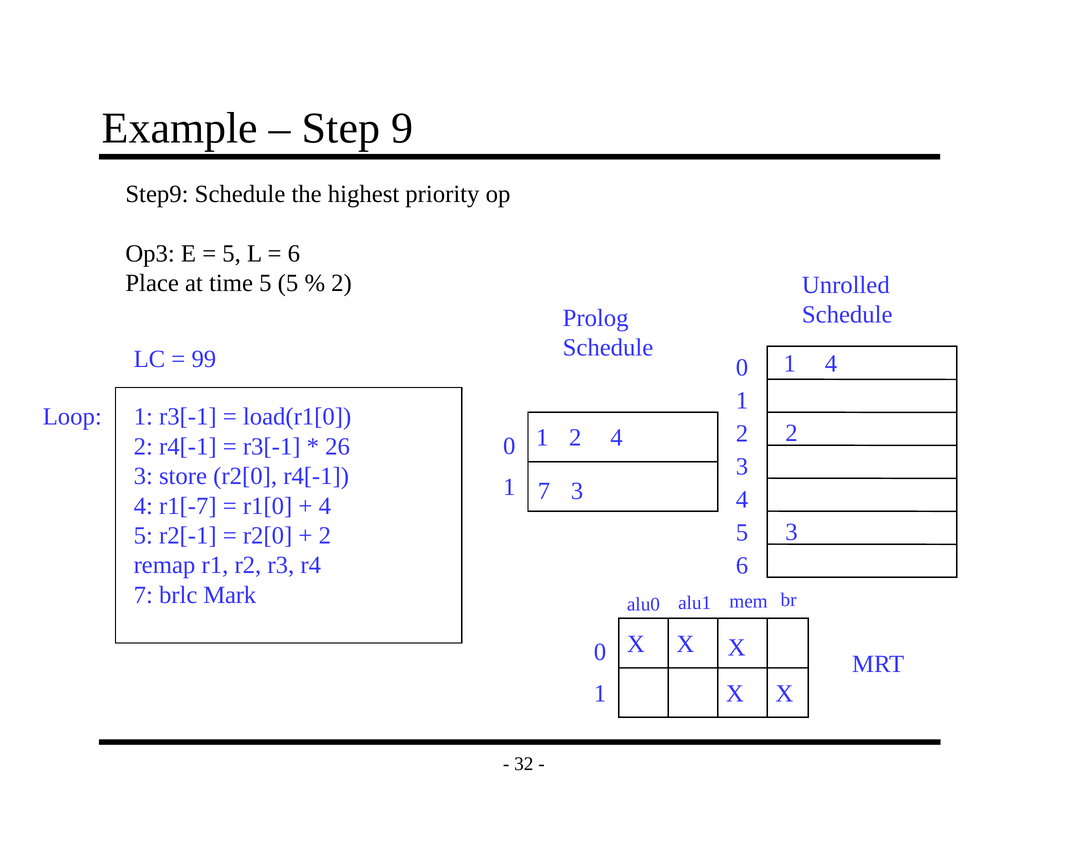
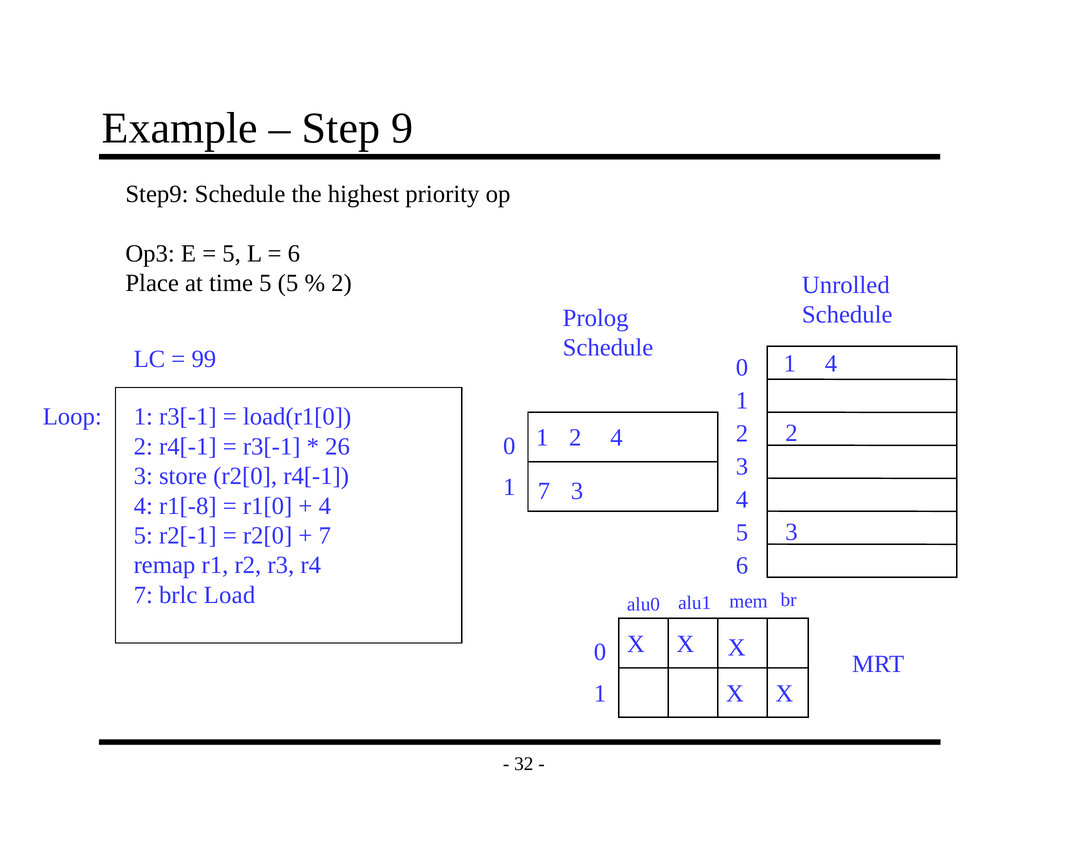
r1[-7: r1[-7 -> r1[-8 (188, 506)
2: 2 -> 7 (325, 536)
Mark: Mark -> Load (230, 595)
